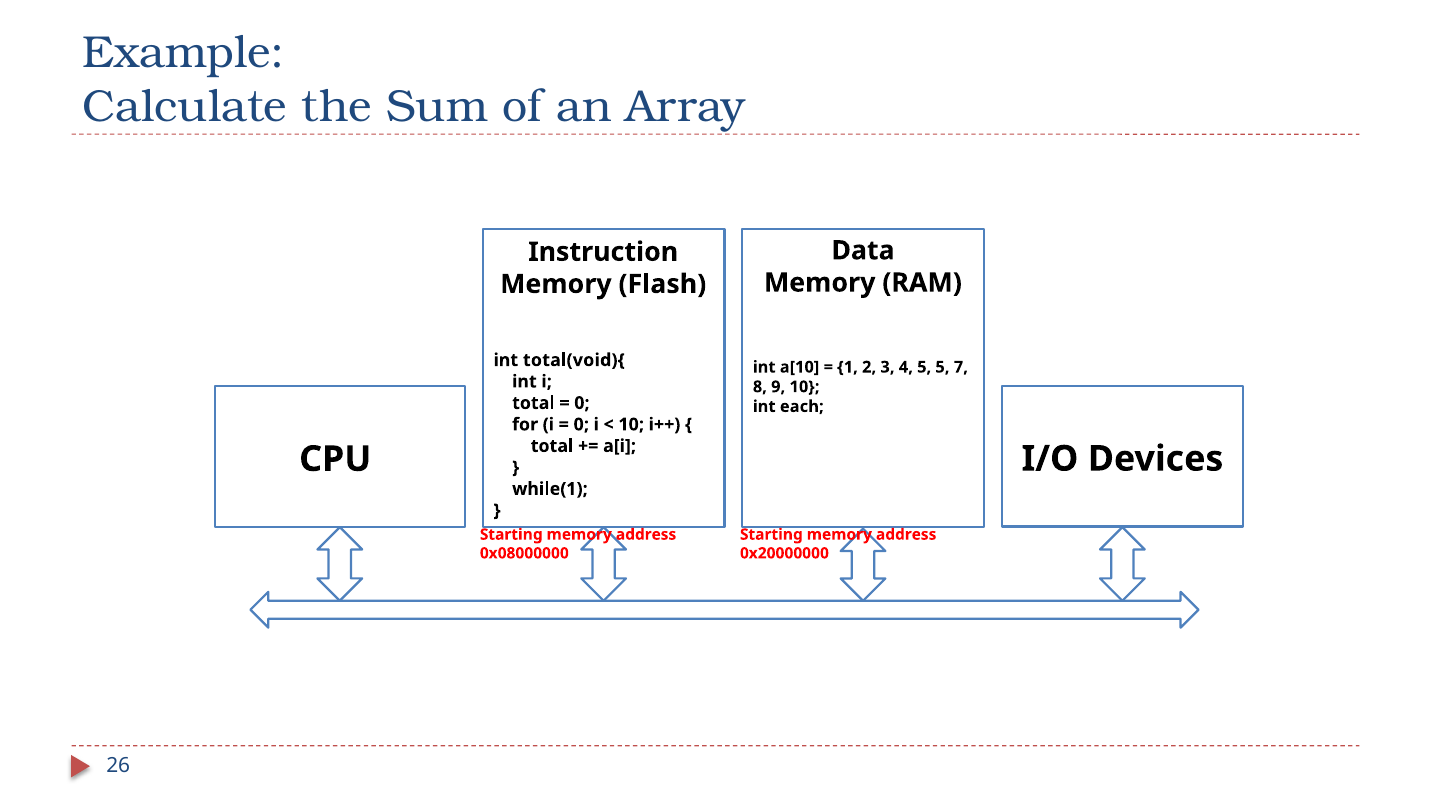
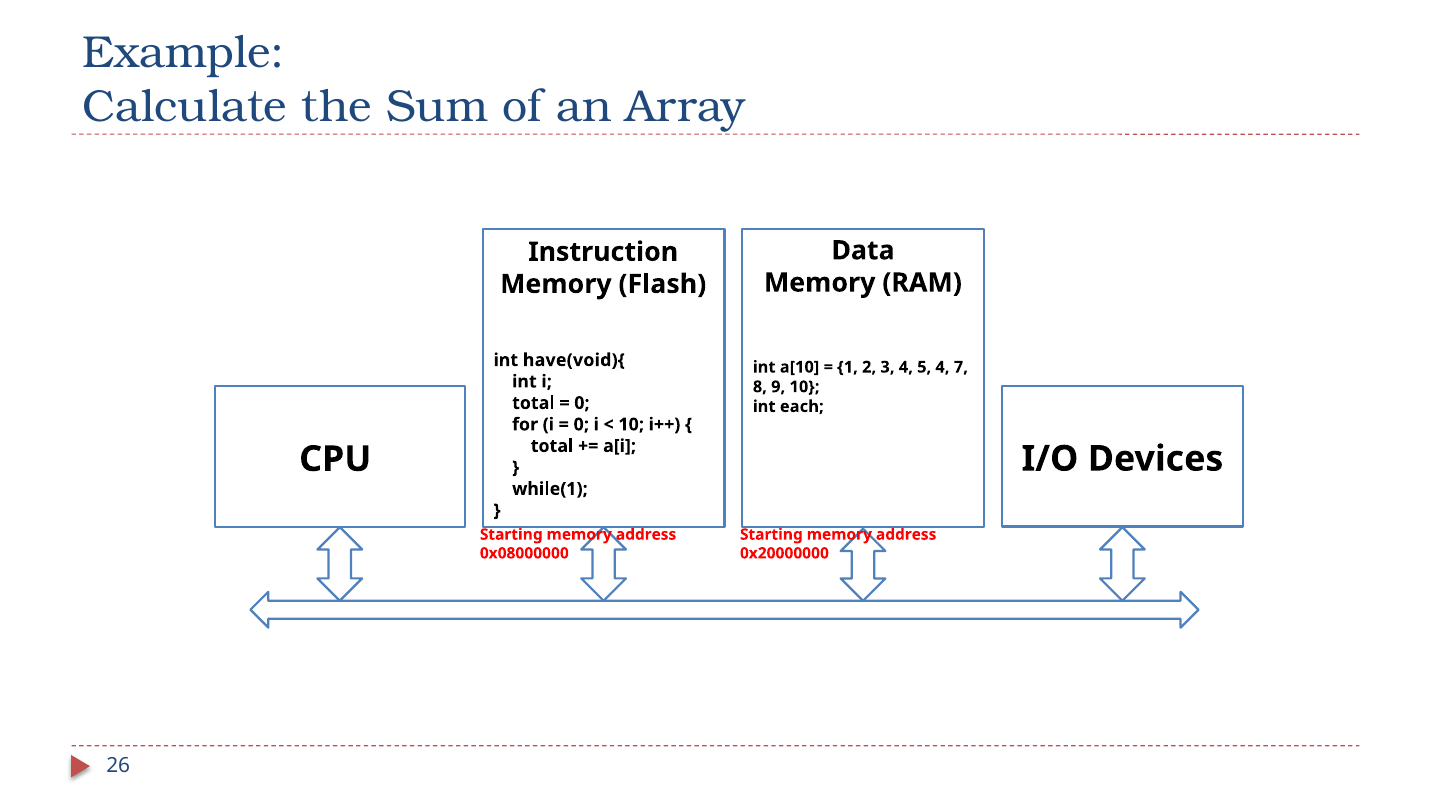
total(void){: total(void){ -> have(void){ (574, 360)
5 5: 5 -> 4 (942, 367)
